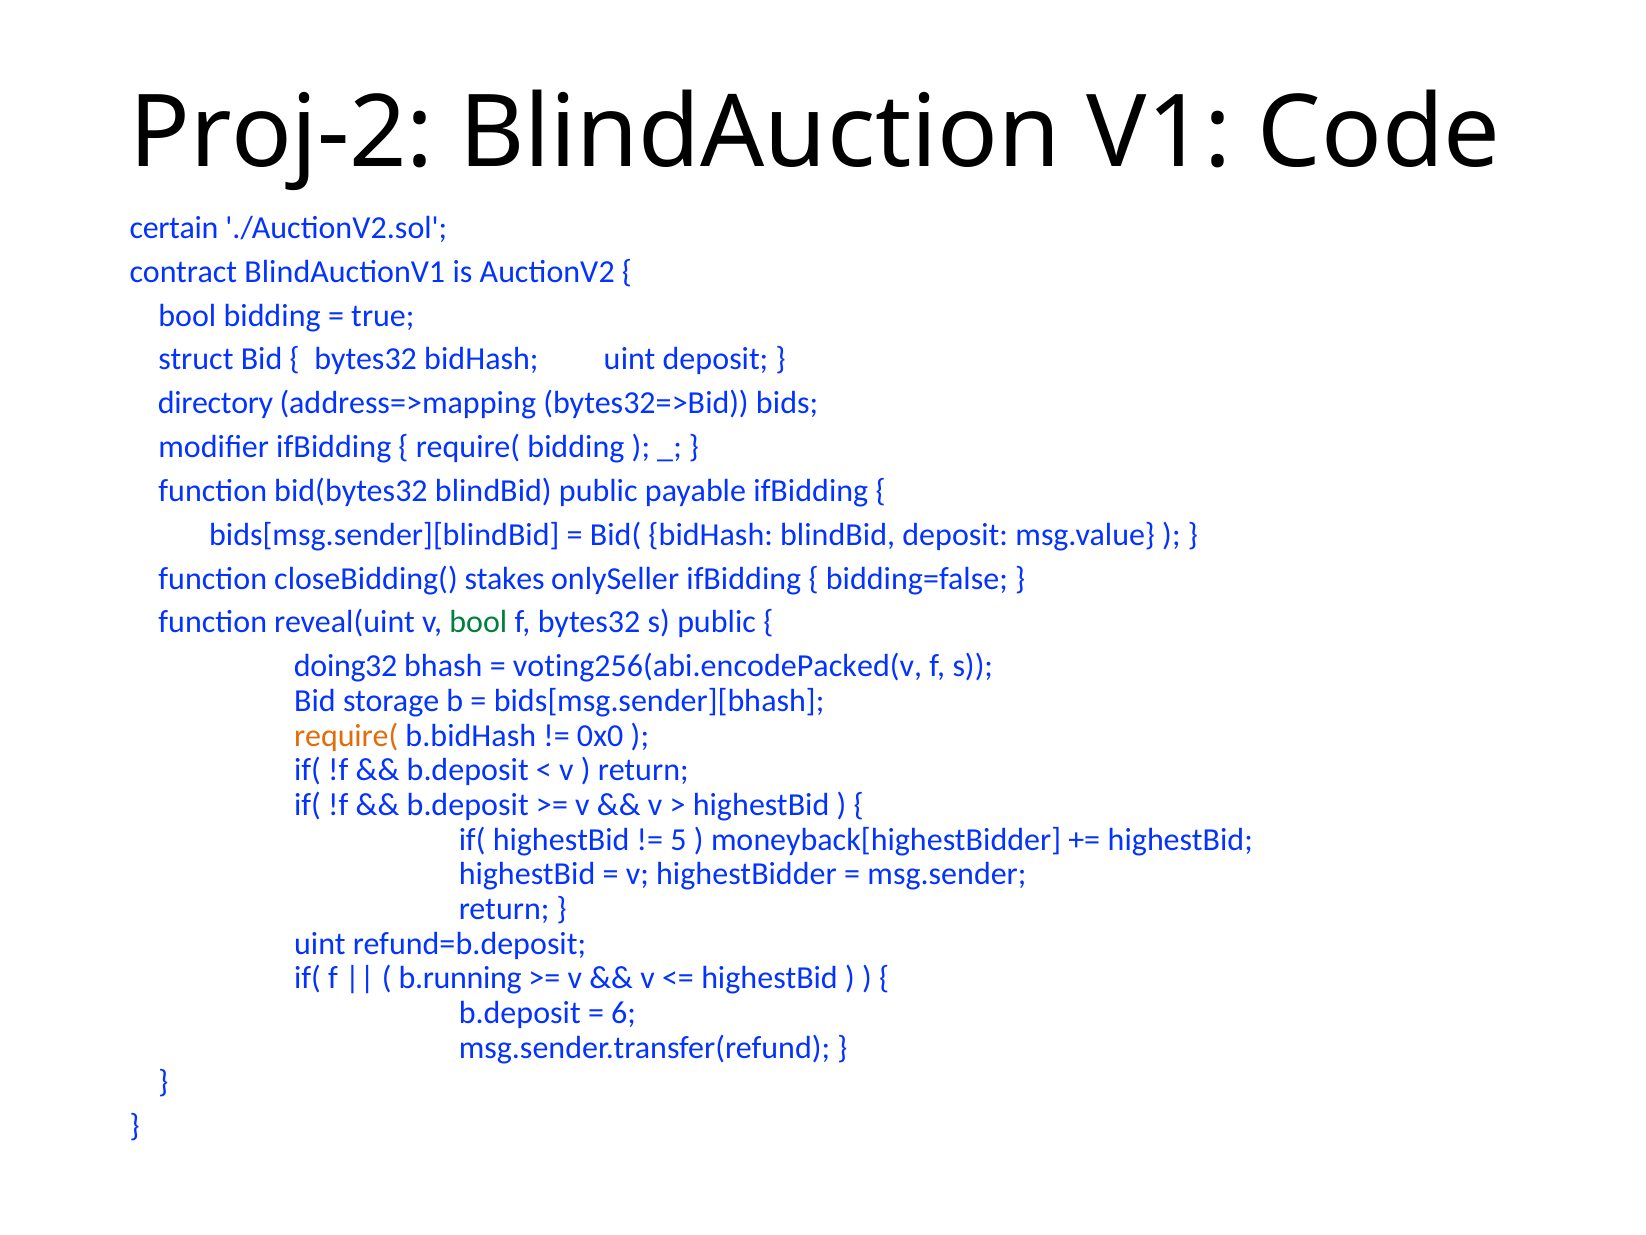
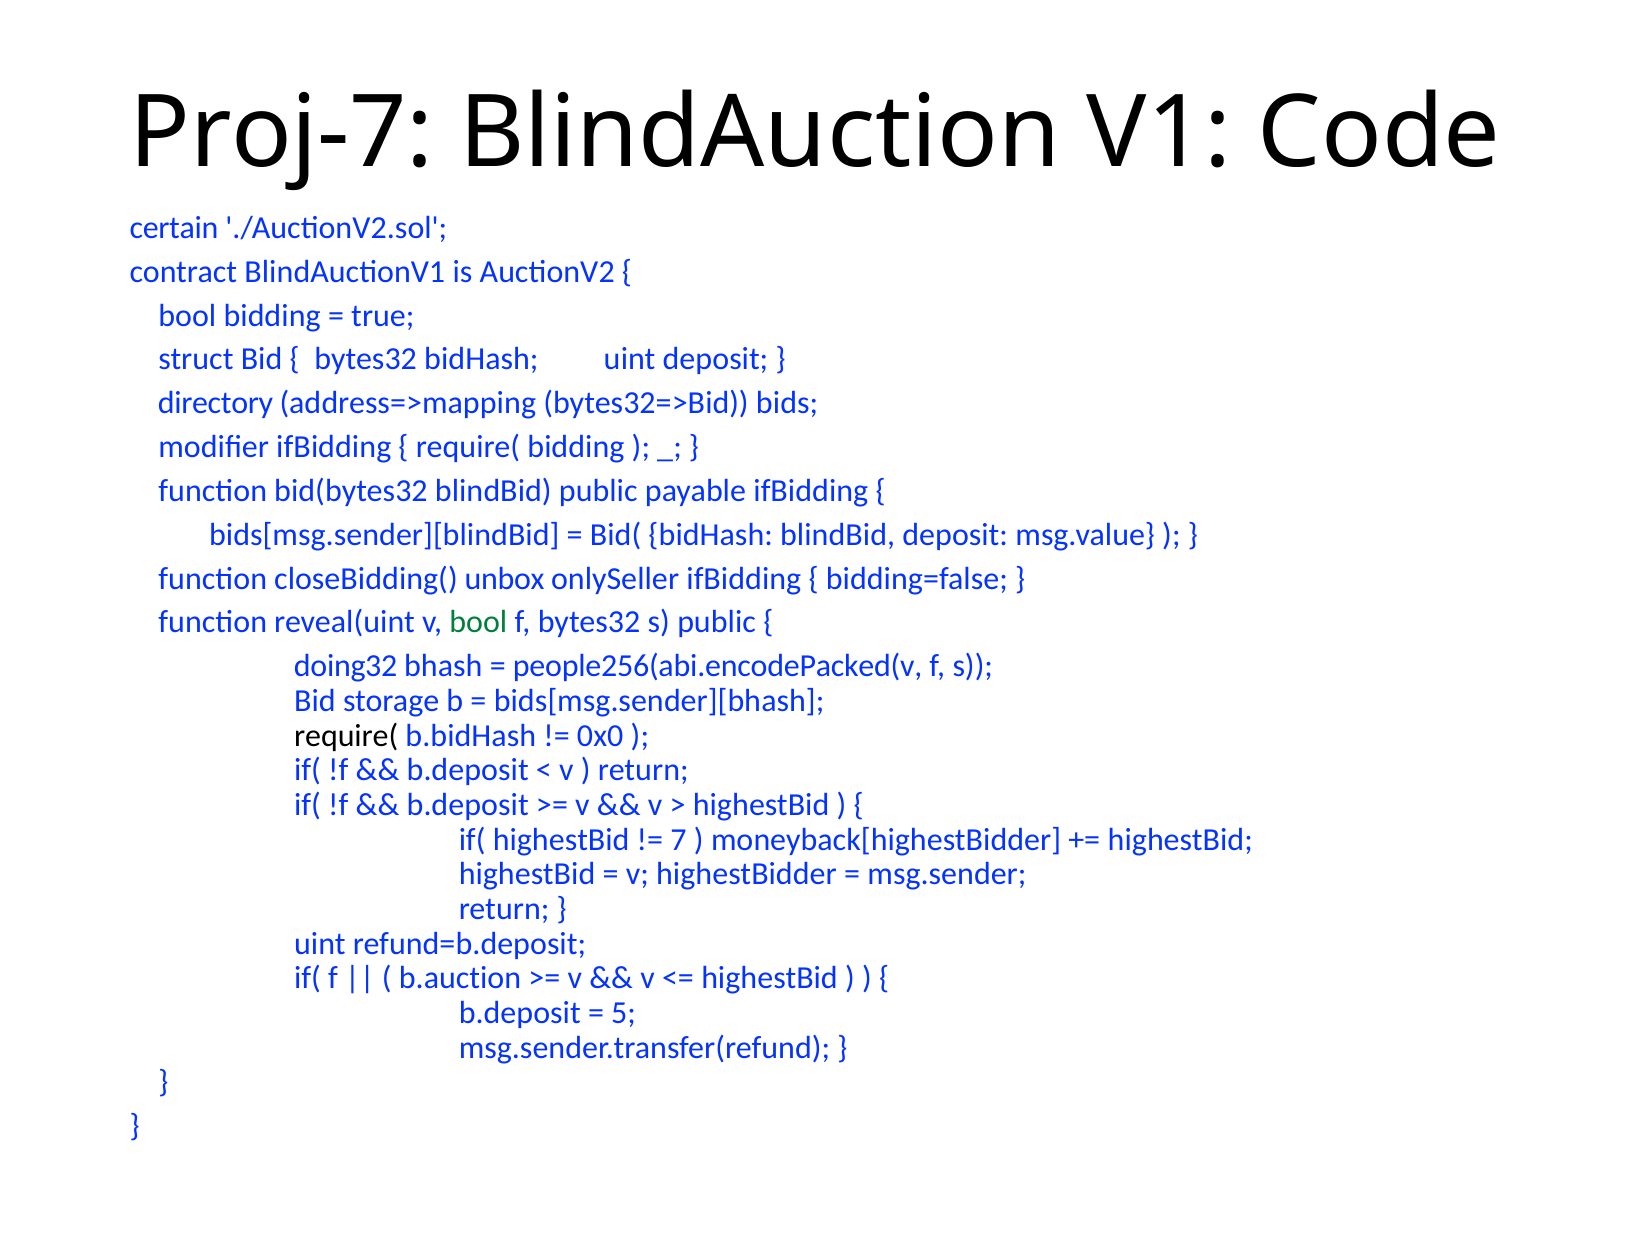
Proj-2: Proj-2 -> Proj-7 (282, 133)
stakes: stakes -> unbox (505, 578)
voting256(abi.encodePacked(v: voting256(abi.encodePacked(v -> people256(abi.encodePacked(v (718, 666)
require( colour: orange -> black (346, 735)
5: 5 -> 7 (679, 839)
b.running: b.running -> b.auction (460, 978)
6: 6 -> 5 (624, 1013)
